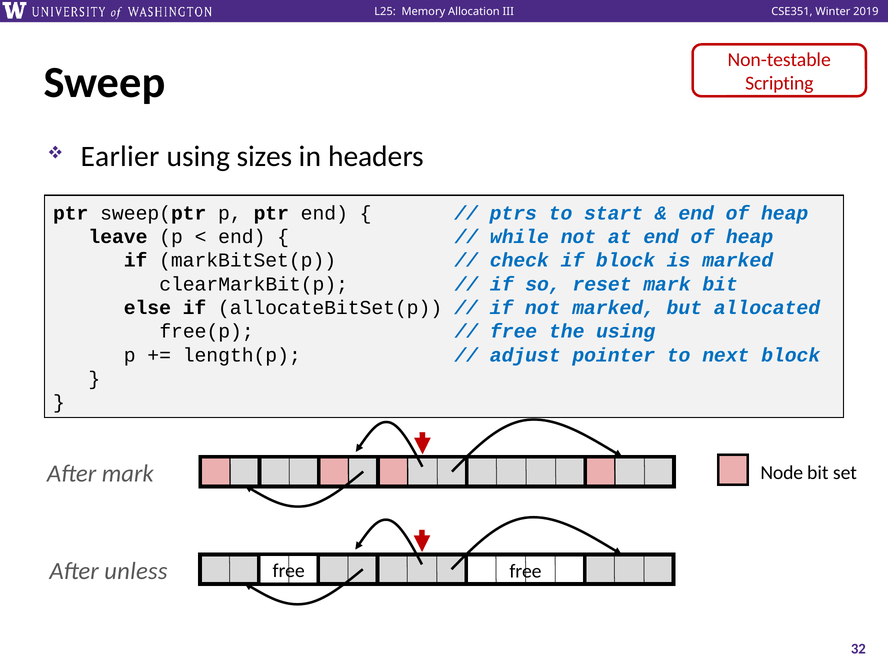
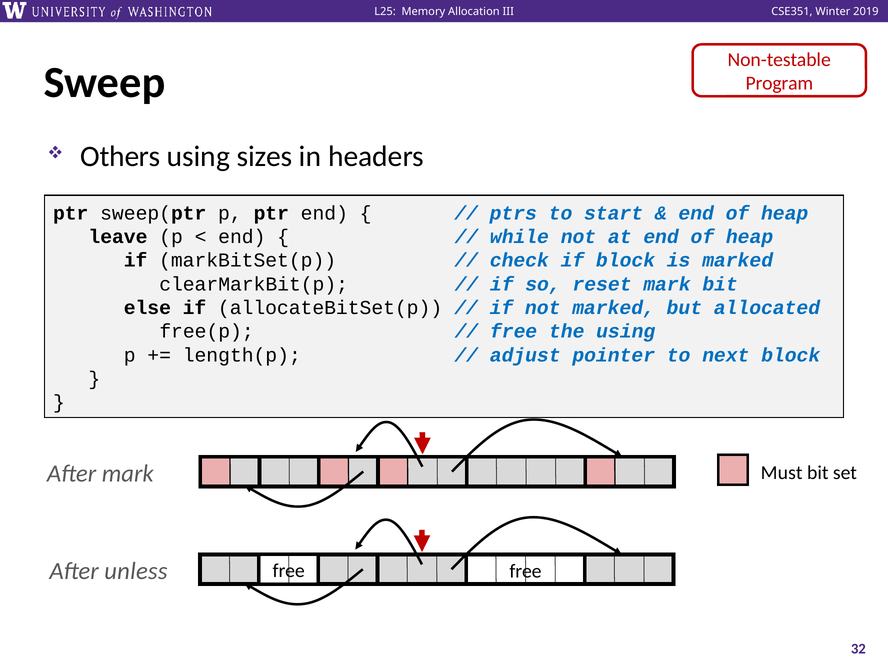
Scripting: Scripting -> Program (779, 83)
Earlier: Earlier -> Others (120, 157)
Node: Node -> Must (782, 473)
